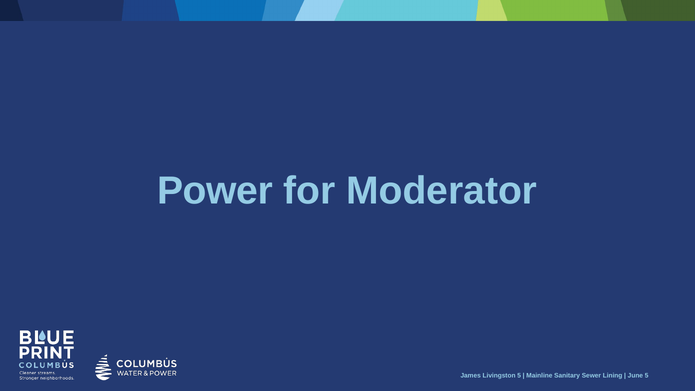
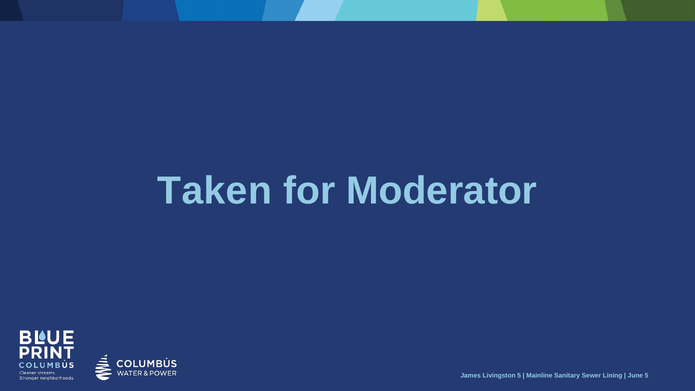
Power: Power -> Taken (215, 191)
